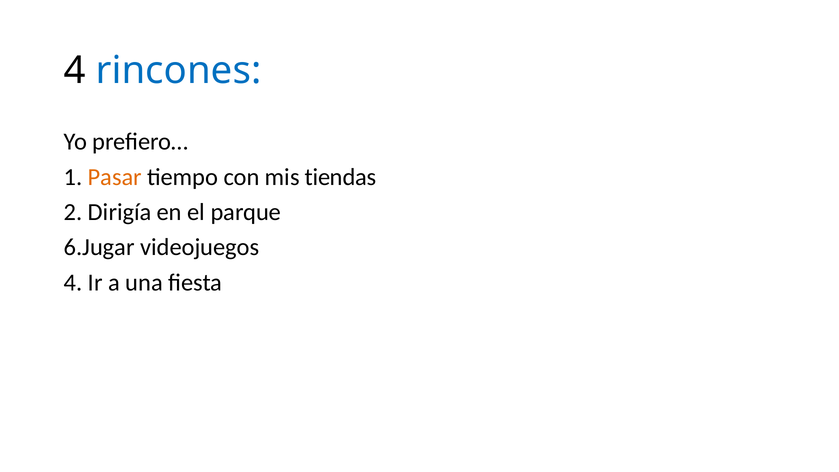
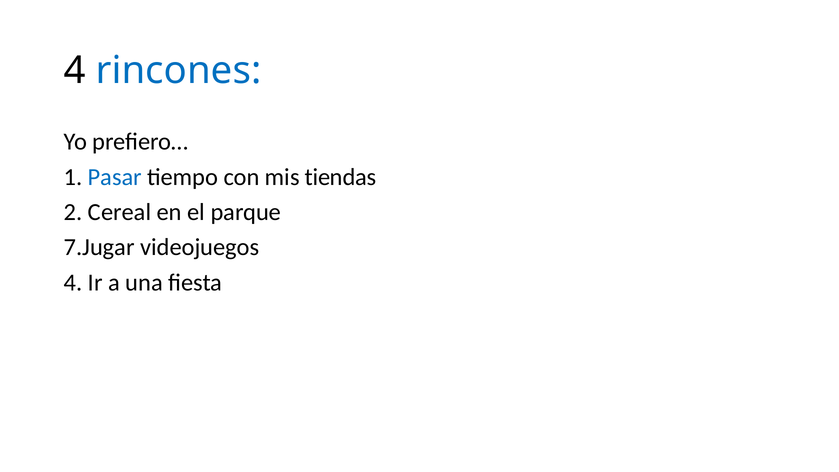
Pasar colour: orange -> blue (115, 177)
Dirigía: Dirigía -> Cereal (120, 212)
6.Jugar: 6.Jugar -> 7.Jugar (99, 247)
